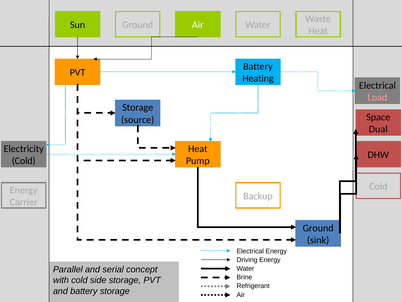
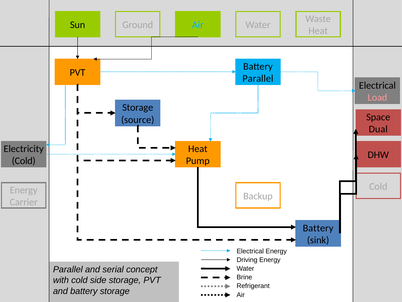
Air colour: white -> light blue (198, 25)
Heating: Heating -> Parallel (258, 78)
Ground: Ground -> Battery (318, 228)
